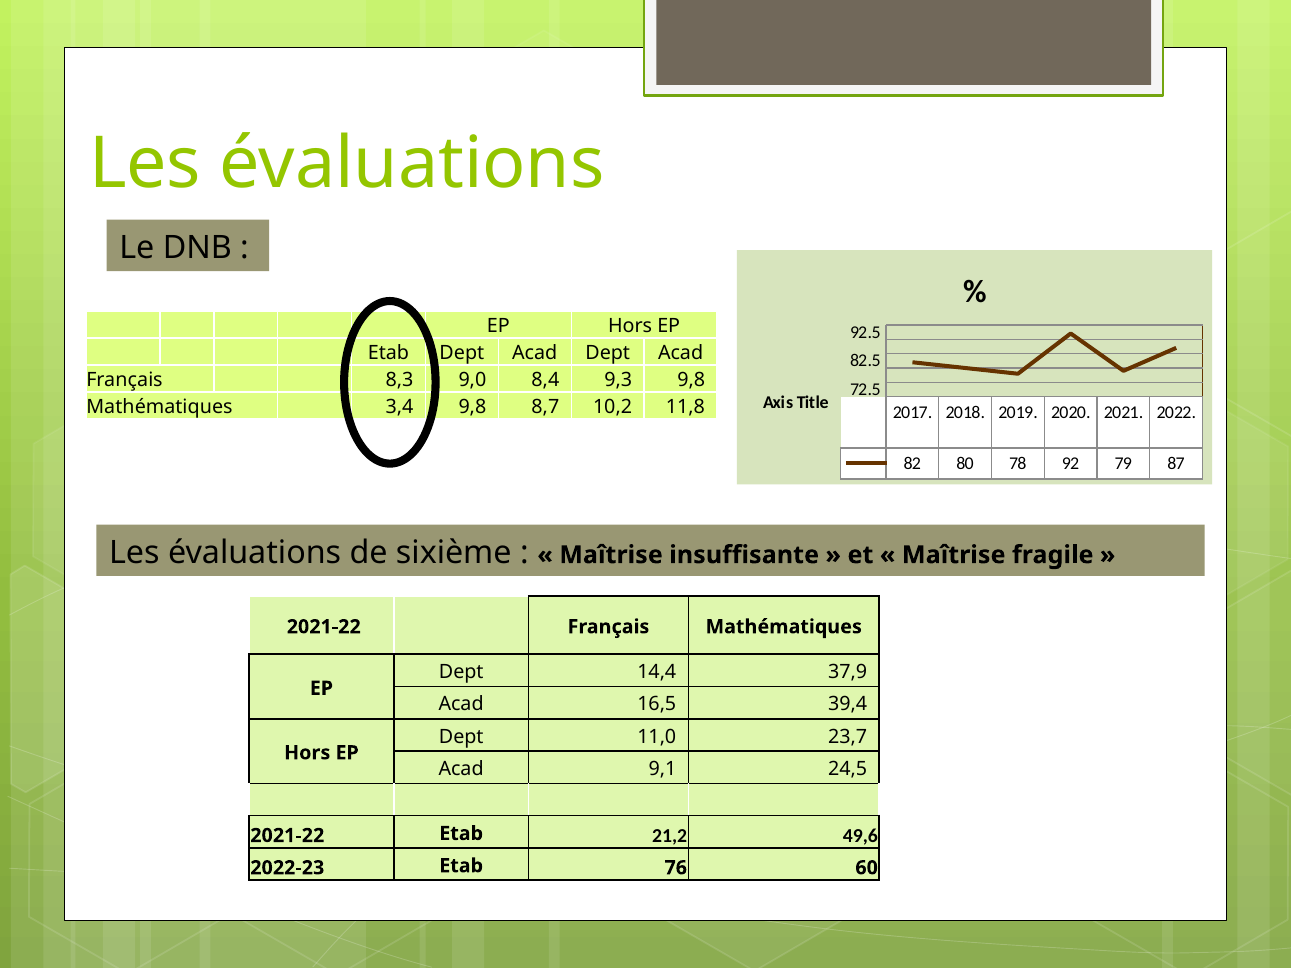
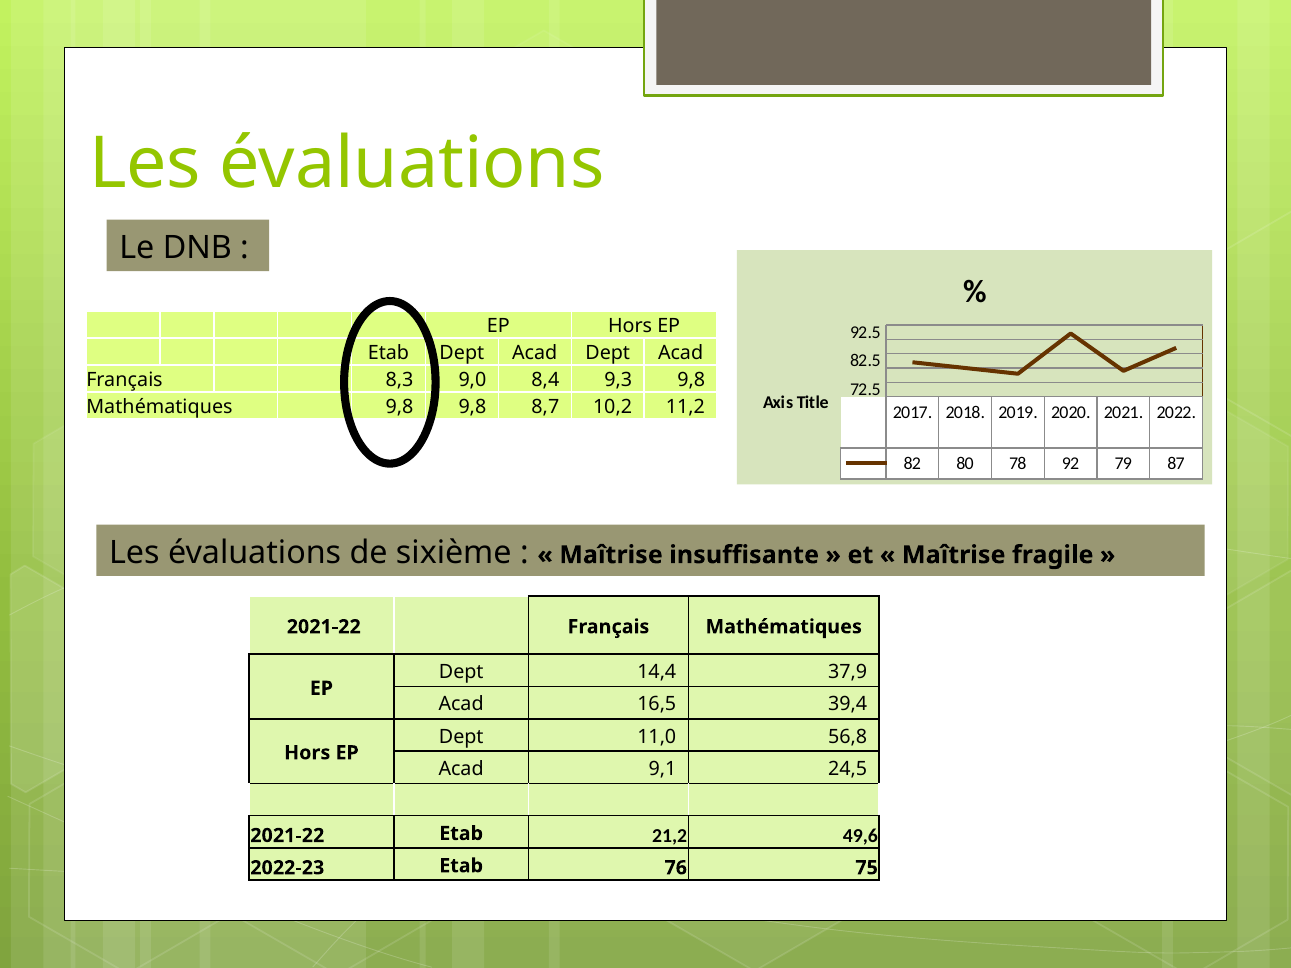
Mathématiques 3,4: 3,4 -> 9,8 (400, 407)
11,8: 11,8 -> 11,2 (686, 407)
23,7: 23,7 -> 56,8 (848, 737)
60: 60 -> 75 (867, 868)
